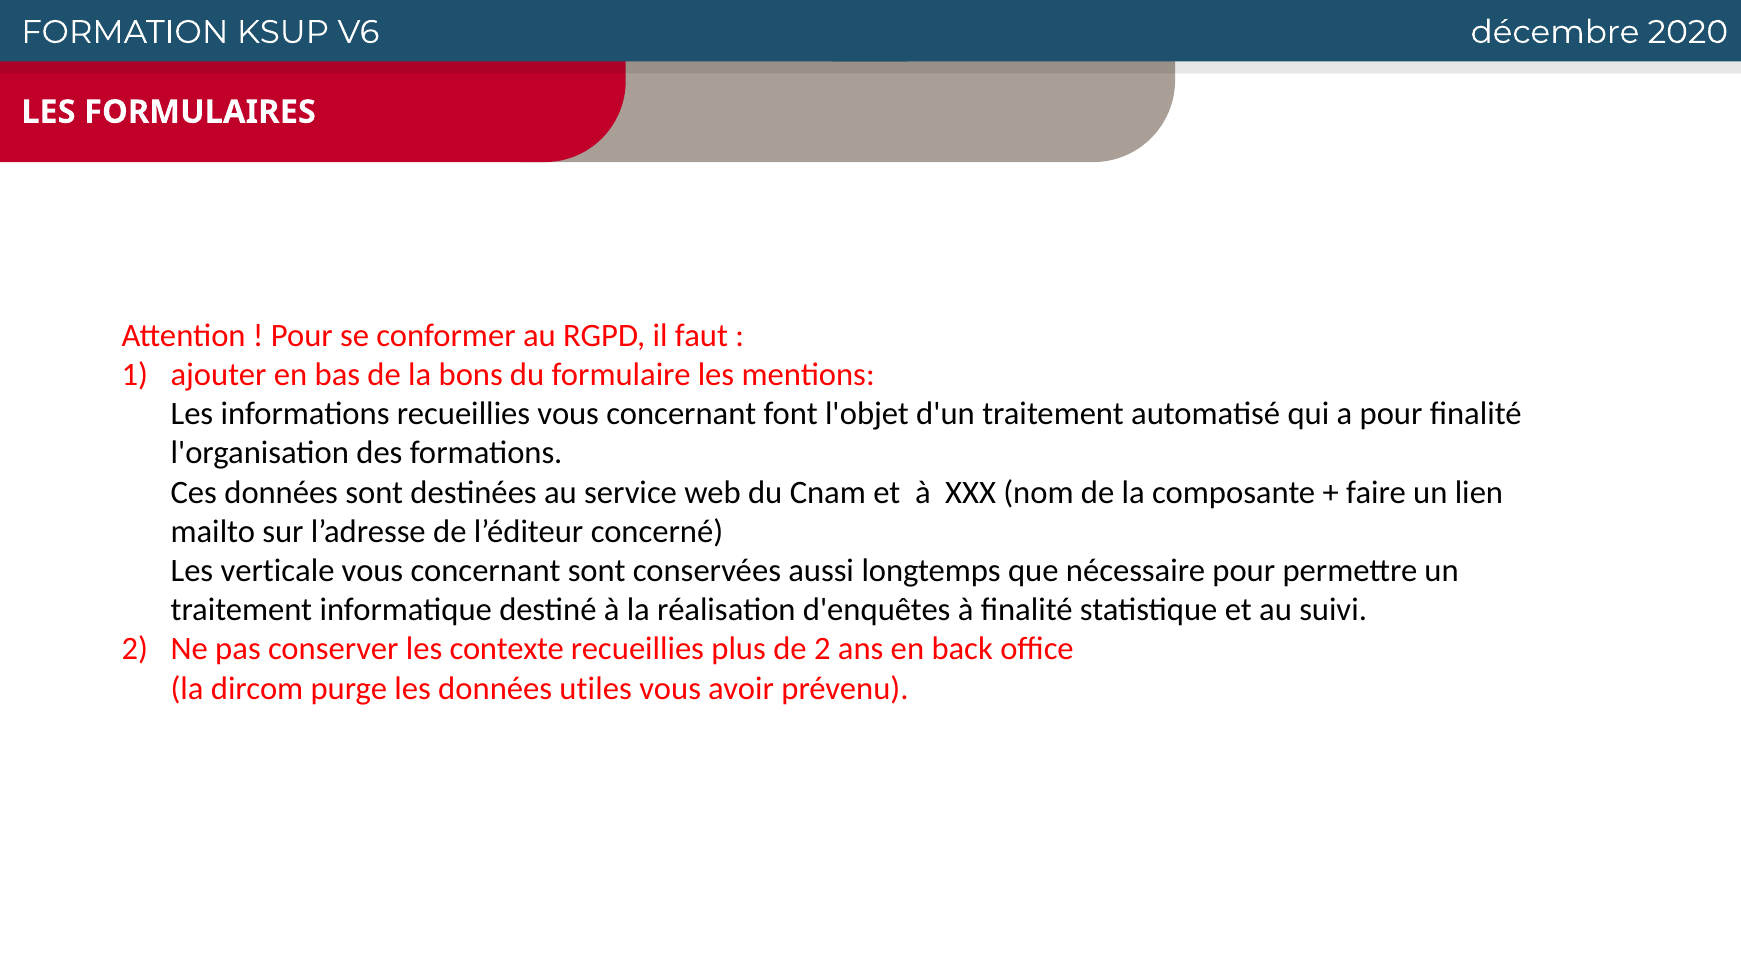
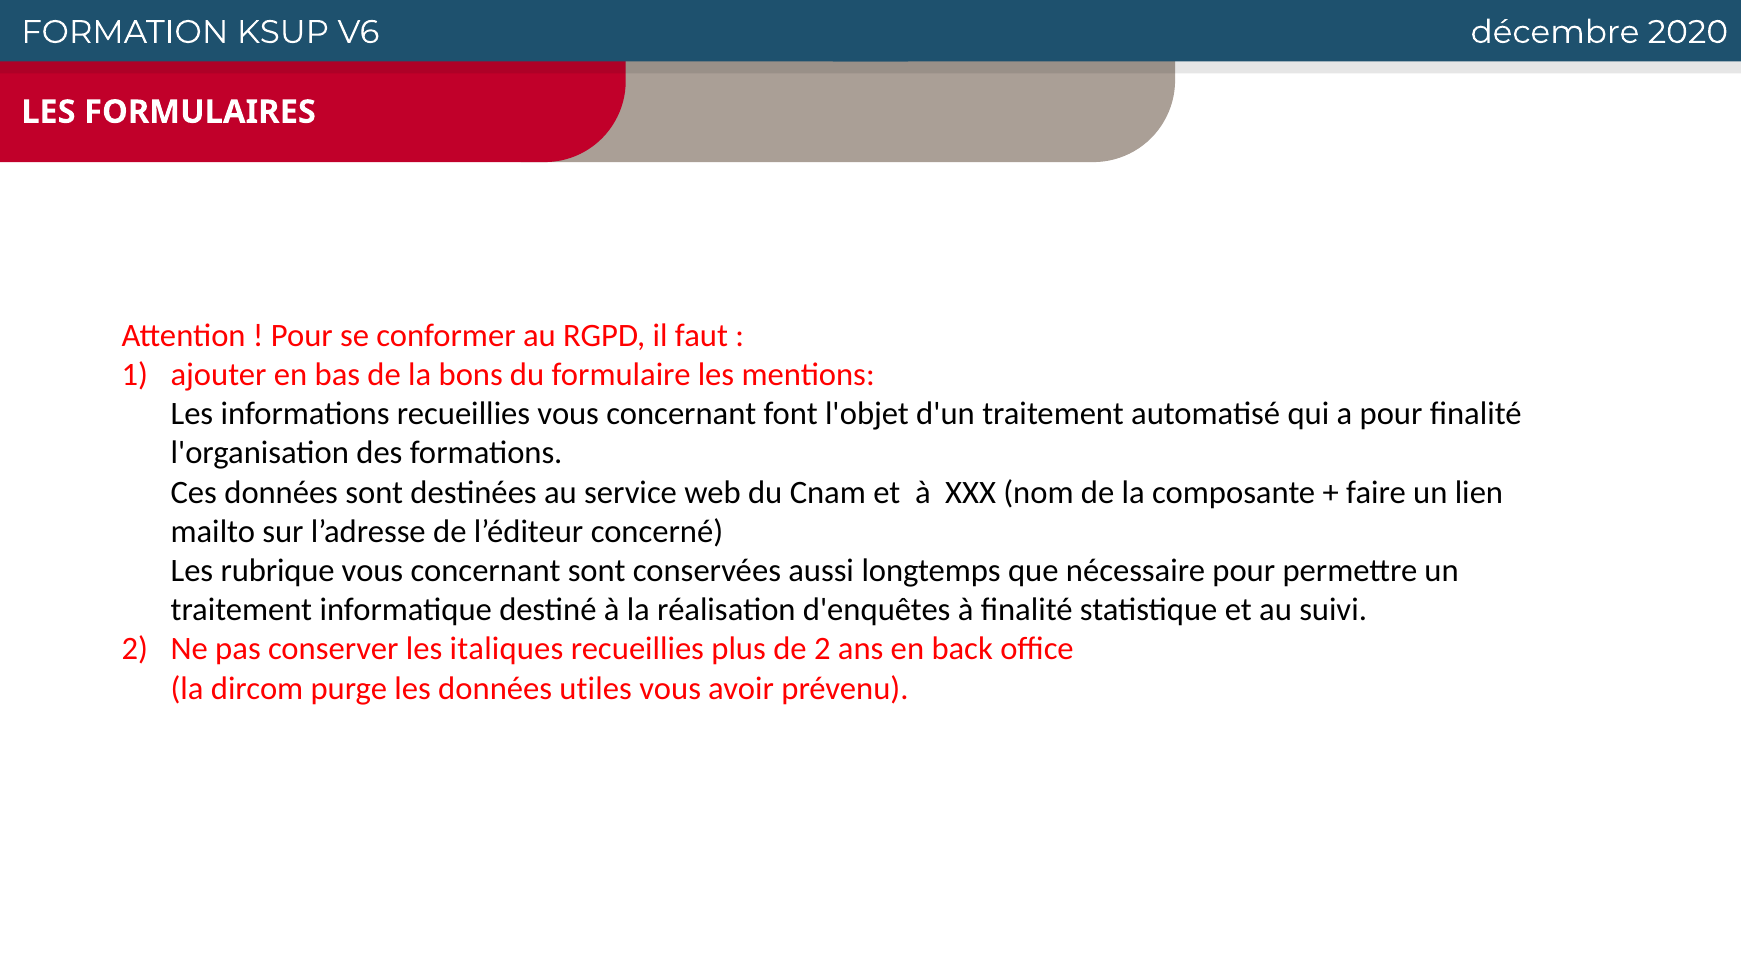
verticale: verticale -> rubrique (278, 570)
contexte: contexte -> italiques (507, 649)
